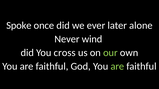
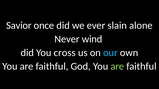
Spoke: Spoke -> Savior (19, 26)
later: later -> slain (117, 26)
our colour: light green -> light blue (110, 53)
